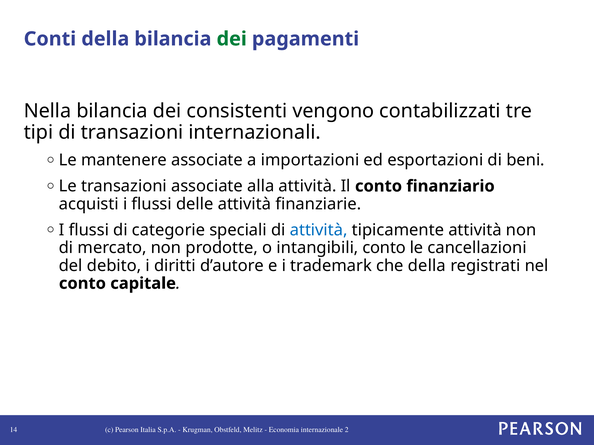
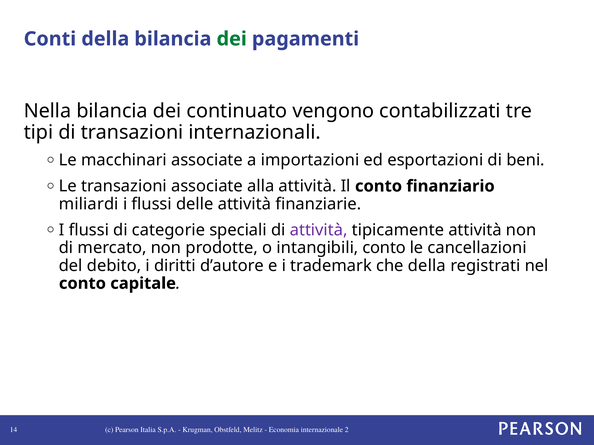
consistenti: consistenti -> continuato (237, 111)
mantenere: mantenere -> macchinari (124, 160)
acquisti: acquisti -> miliardi (89, 204)
attività colour: blue -> purple (319, 230)
